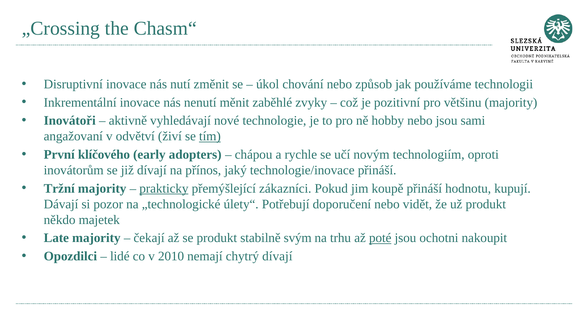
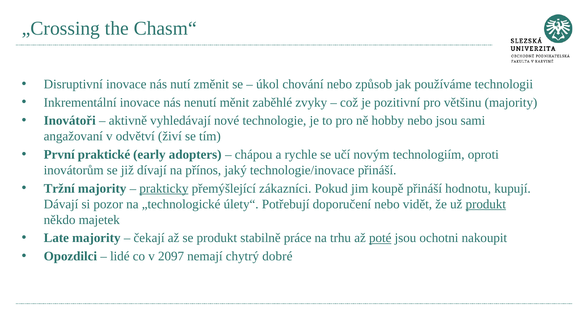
tím underline: present -> none (210, 136)
klíčového: klíčového -> praktické (104, 155)
produkt underline: none -> present (486, 204)
svým: svým -> práce (298, 238)
2010: 2010 -> 2097 (171, 256)
chytrý dívají: dívají -> dobré (277, 256)
